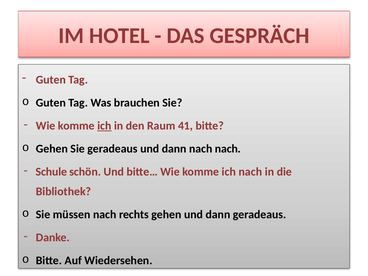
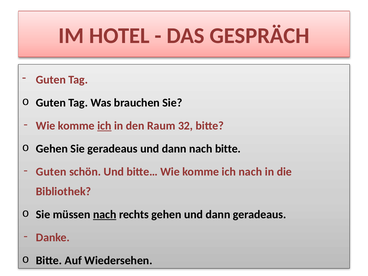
41: 41 -> 32 (185, 126)
nach nach: nach -> bitte (228, 149)
Schule: Schule -> Guten (51, 172)
nach underline: none -> present (105, 215)
